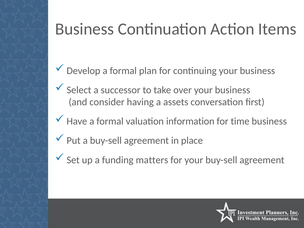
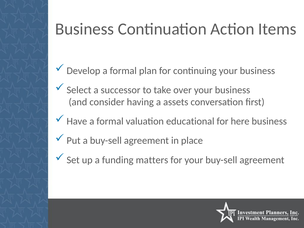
information: information -> educational (190, 121)
time: time -> here (240, 121)
